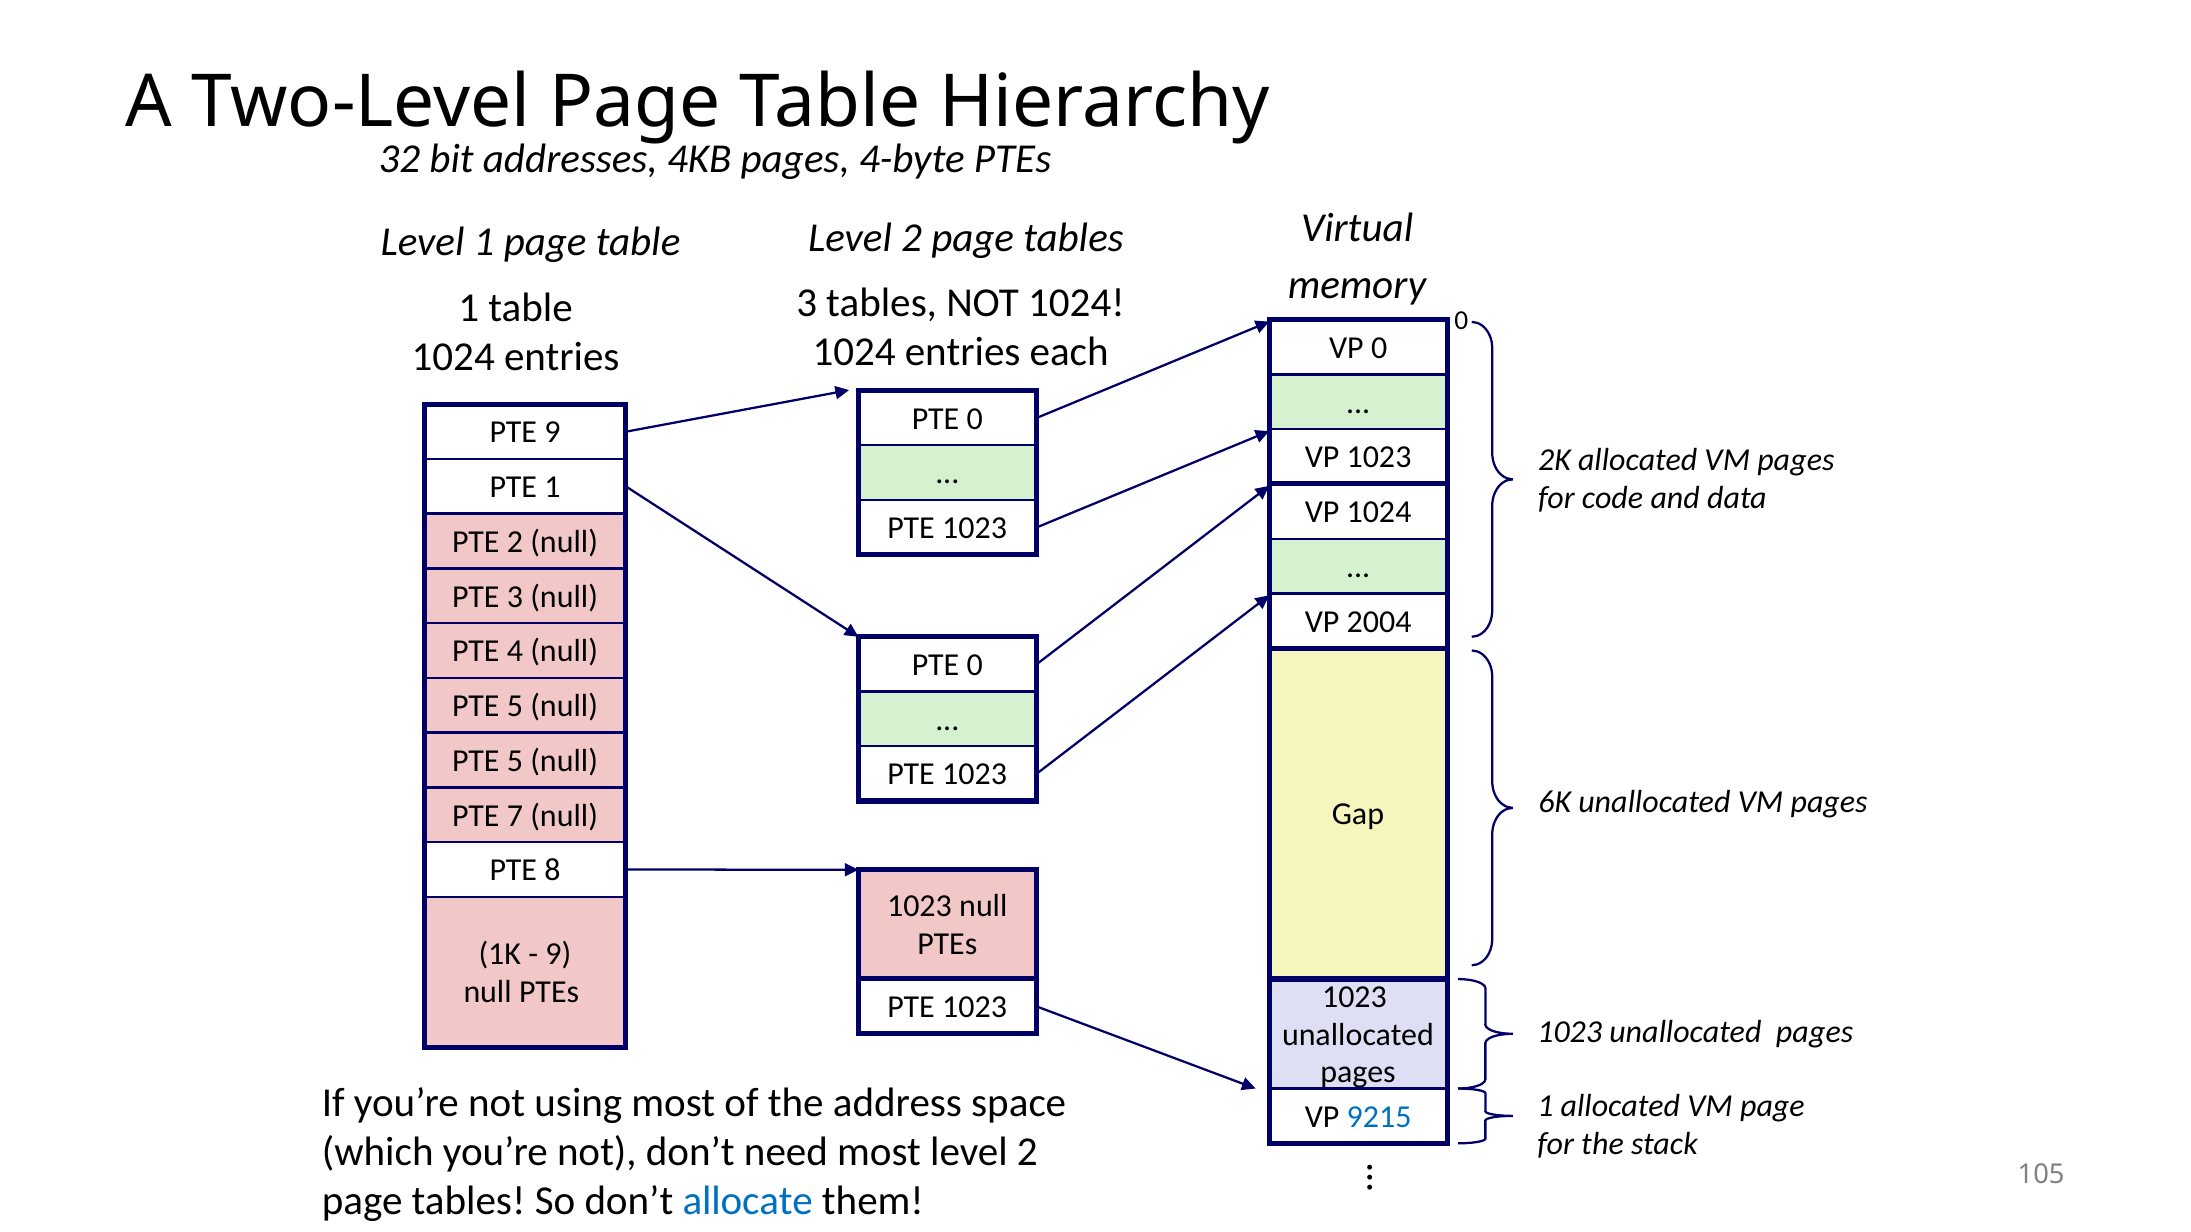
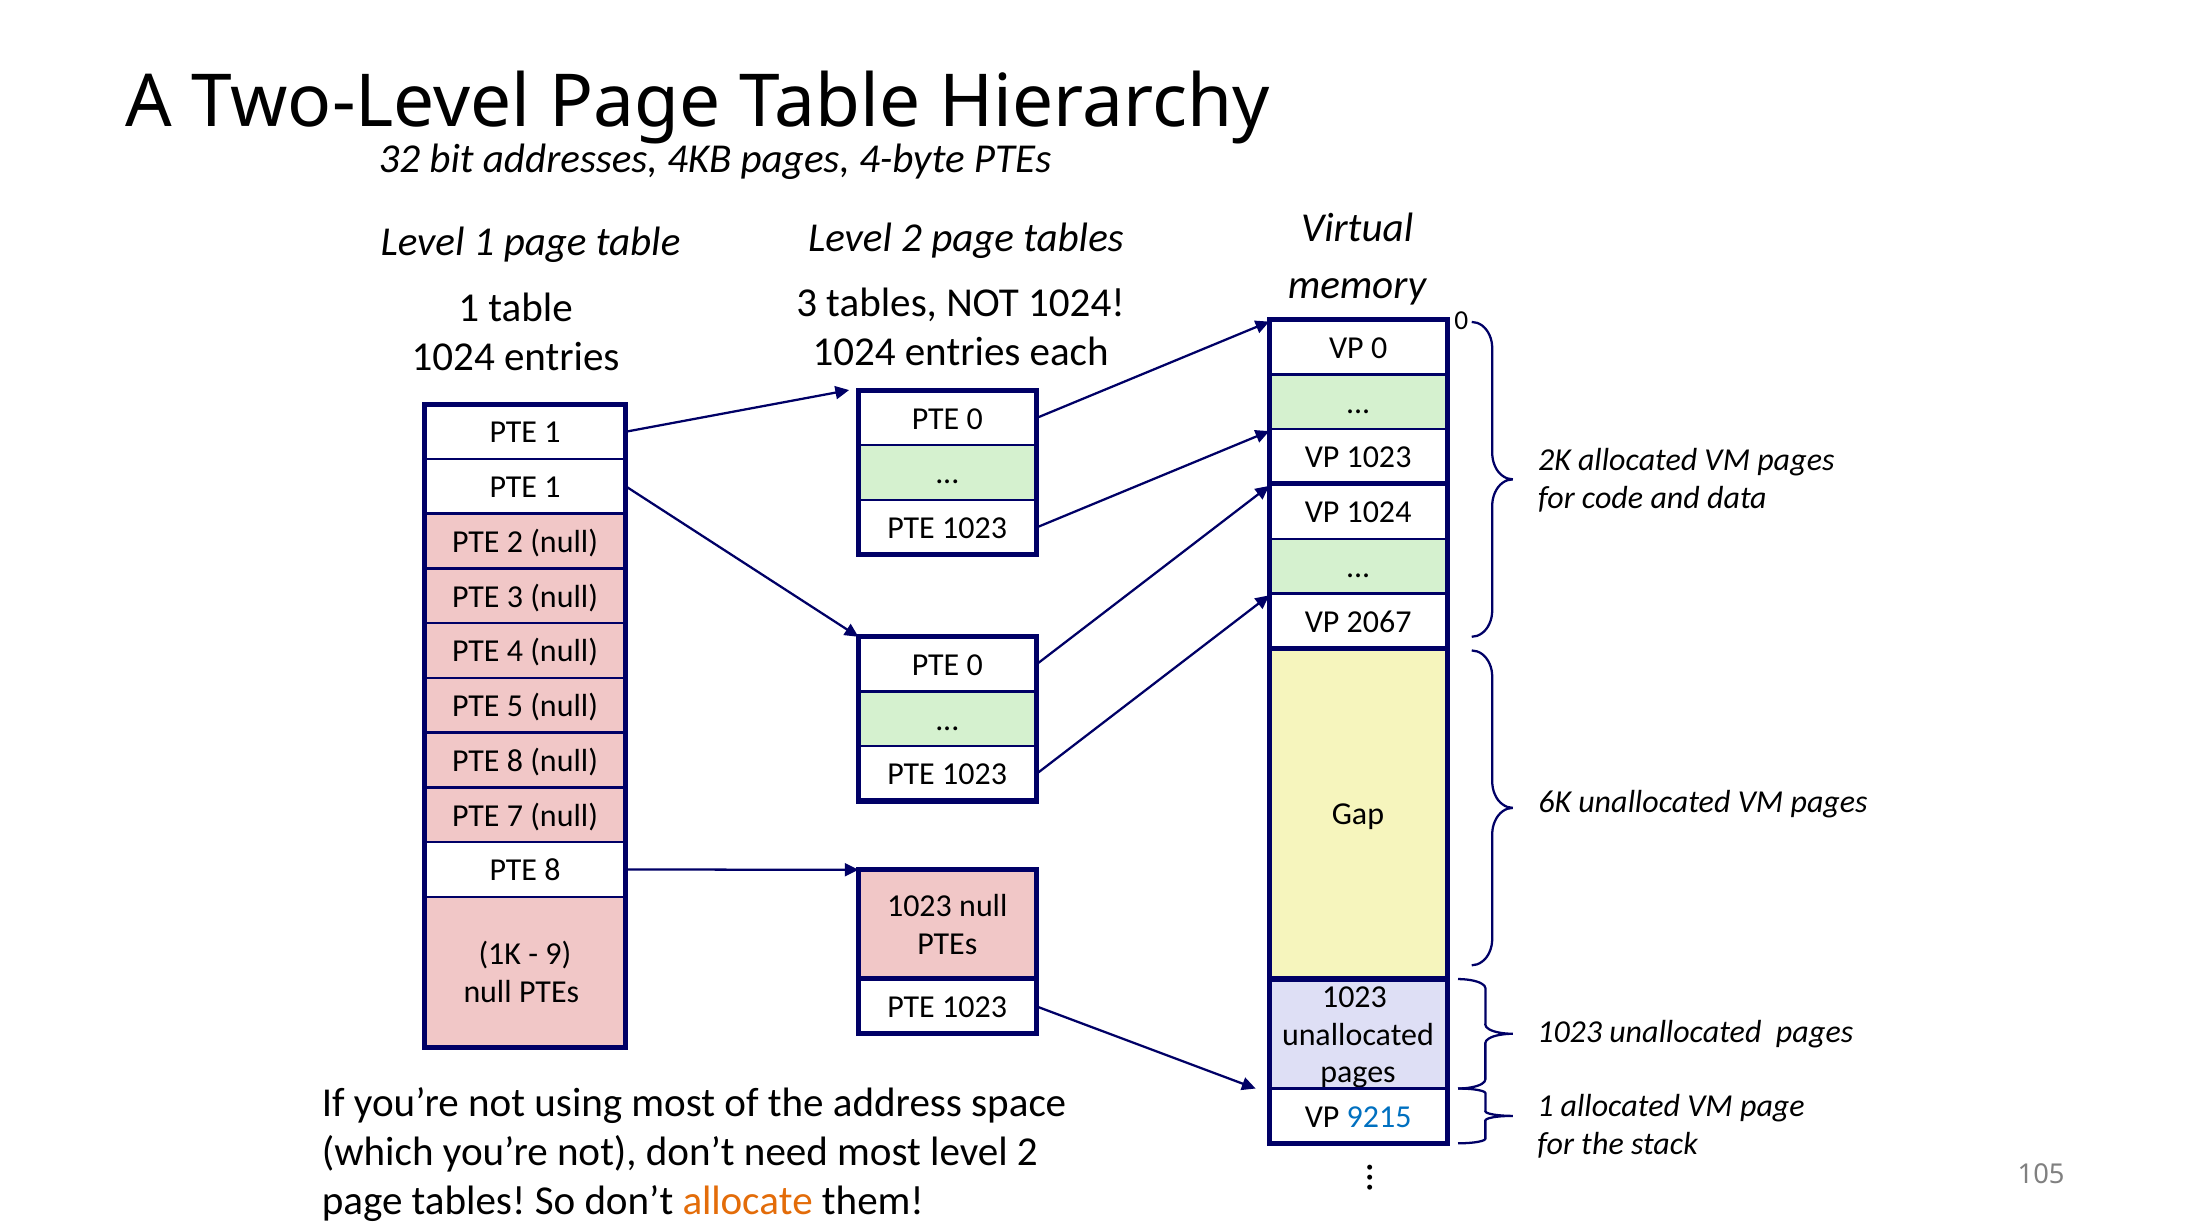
9: 9 -> 1 (552, 432)
2004: 2004 -> 2067 (1379, 622)
5: 5 -> 8 (515, 761)
allocate colour: blue -> orange (748, 1202)
